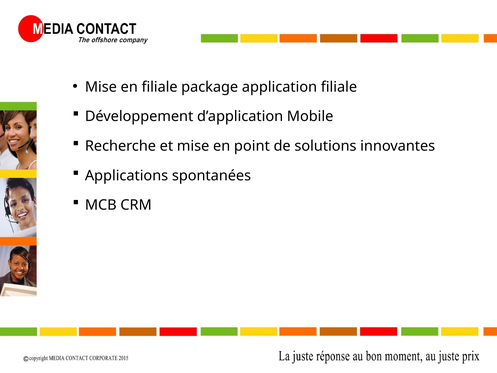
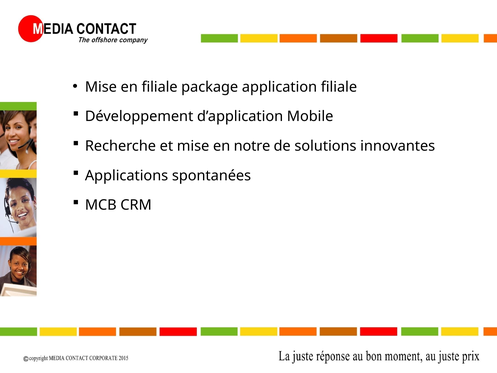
point: point -> notre (252, 146)
